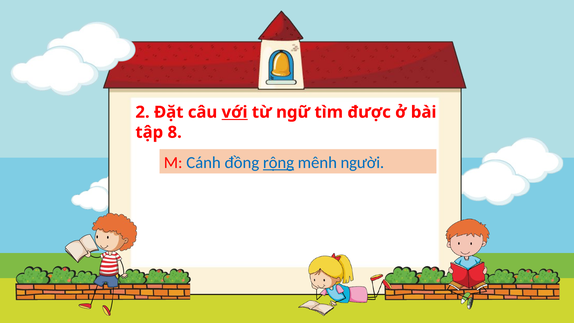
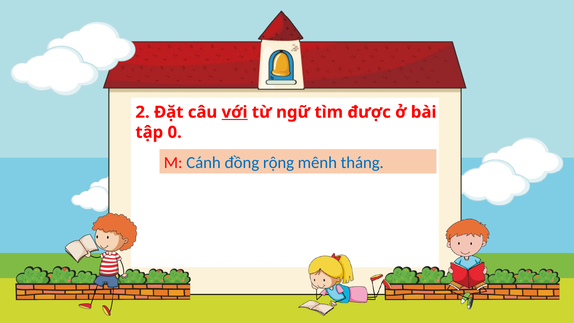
8: 8 -> 0 (175, 132)
rộng underline: present -> none (278, 162)
người: người -> tháng (362, 162)
